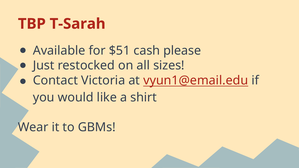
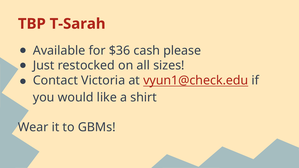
$51: $51 -> $36 (120, 51)
vyun1@email.edu: vyun1@email.edu -> vyun1@check.edu (196, 80)
